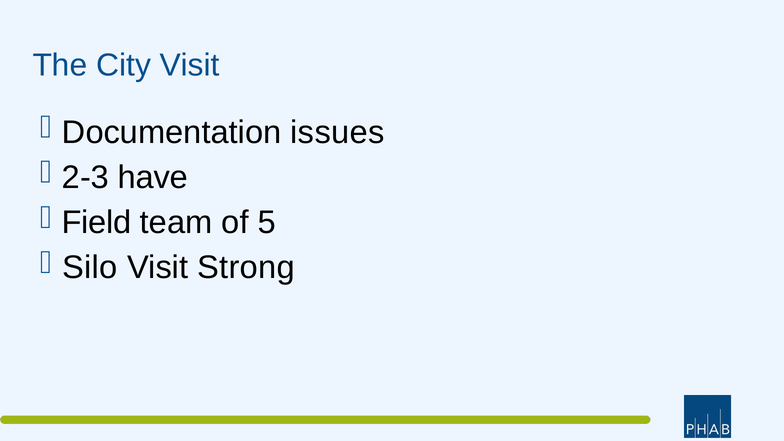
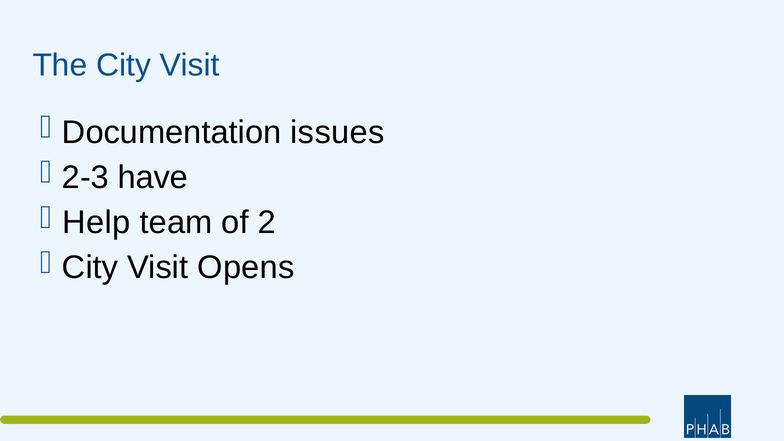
Field: Field -> Help (96, 223)
5: 5 -> 2 (267, 223)
Silo: Silo -> City (90, 268)
Strong: Strong -> Opens (246, 268)
